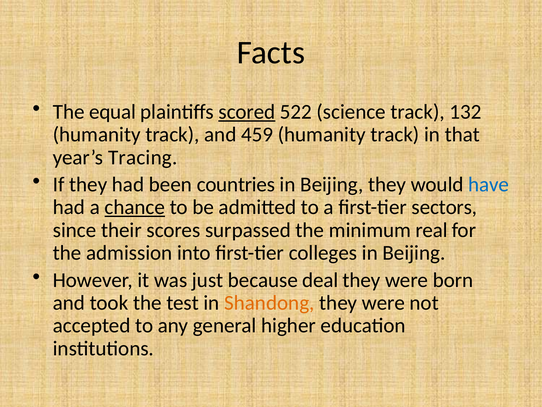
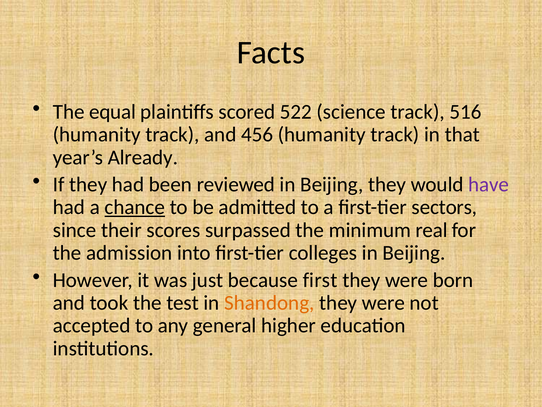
scored underline: present -> none (247, 112)
132: 132 -> 516 (465, 112)
459: 459 -> 456 (257, 134)
Tracing: Tracing -> Already (143, 157)
countries: countries -> reviewed (236, 184)
have colour: blue -> purple (489, 184)
deal: deal -> first (320, 280)
